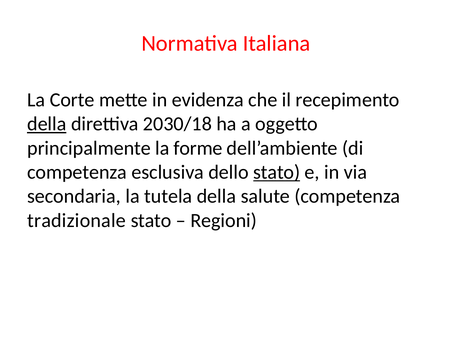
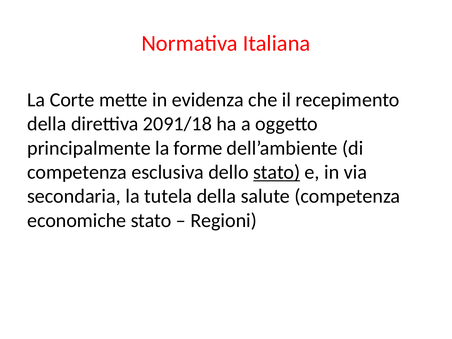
della underline: present -> none (47, 124)
2030/18: 2030/18 -> 2091/18 (177, 124)
tradizionale: tradizionale -> economiche (77, 220)
